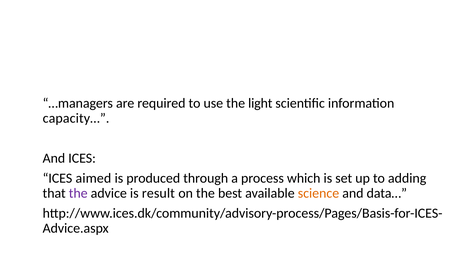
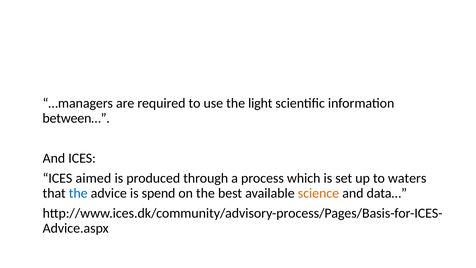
capacity…: capacity… -> between… (76, 118)
adding: adding -> waters (407, 178)
the colour: purple -> blue (78, 193)
result: result -> spend (159, 193)
